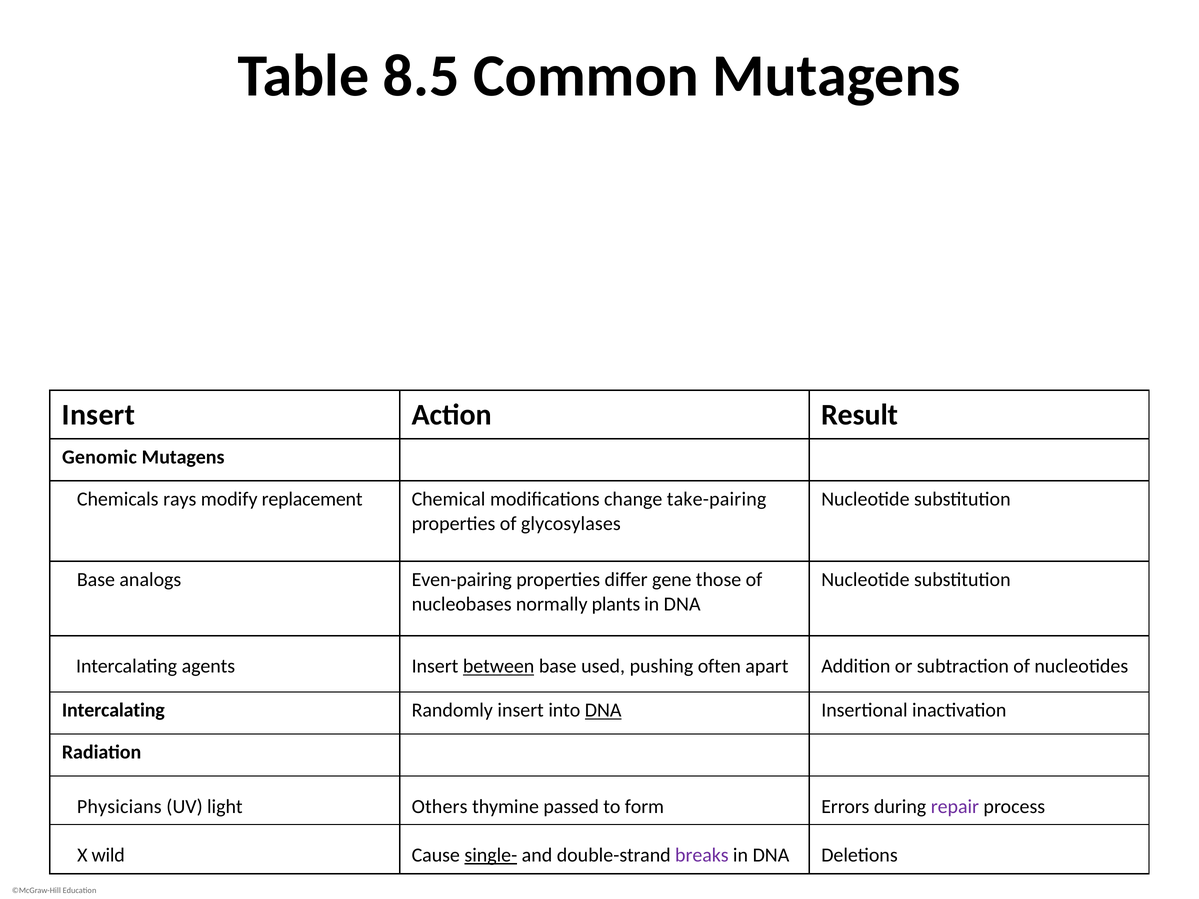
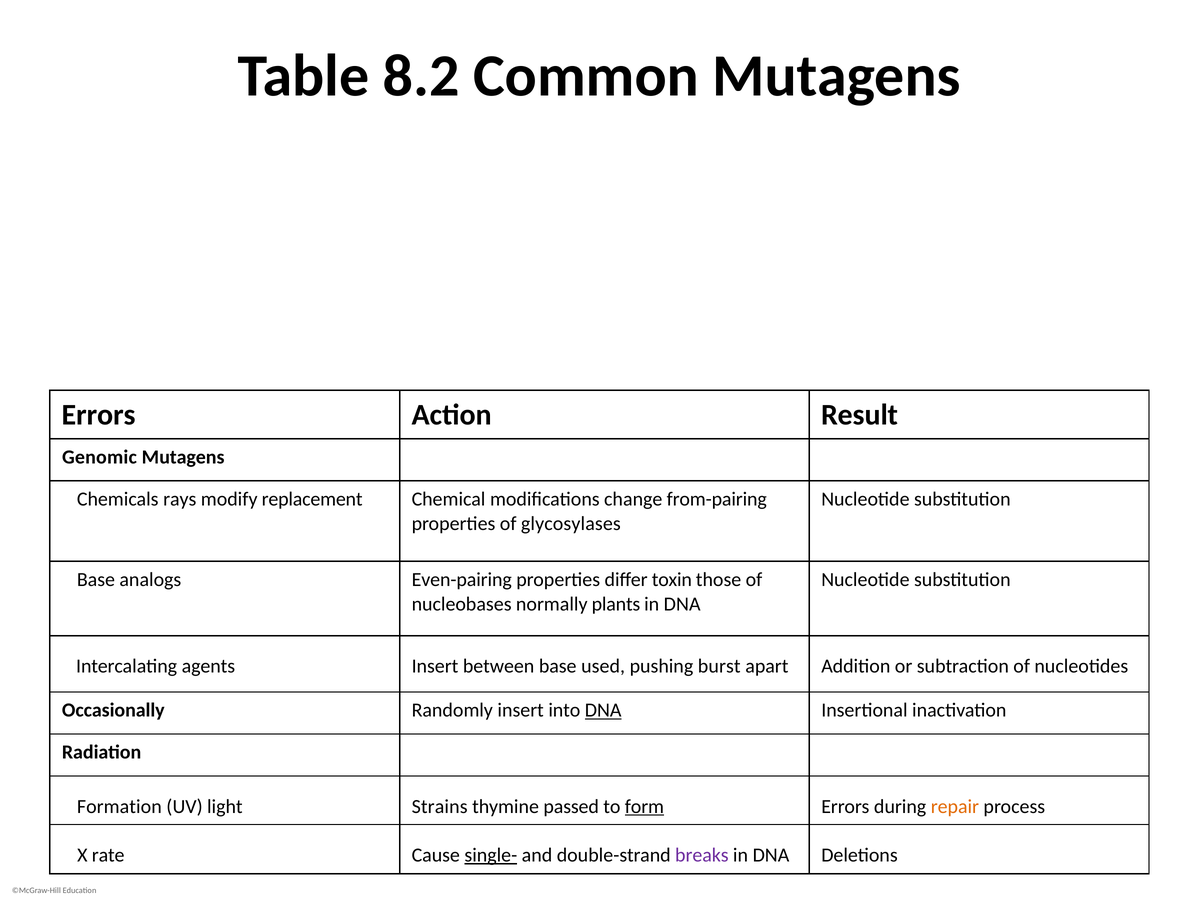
8.5: 8.5 -> 8.2 (421, 76)
Insert: Insert -> Errors (99, 415)
take-pairing: take-pairing -> from-pairing (717, 499)
gene: gene -> toxin (672, 580)
between underline: present -> none (499, 666)
often: often -> burst (719, 666)
Intercalating: Intercalating -> Occasionally (113, 711)
Physicians: Physicians -> Formation (119, 807)
Others: Others -> Strains (440, 807)
form underline: none -> present (644, 807)
repair colour: purple -> orange (955, 807)
wild: wild -> rate (108, 855)
